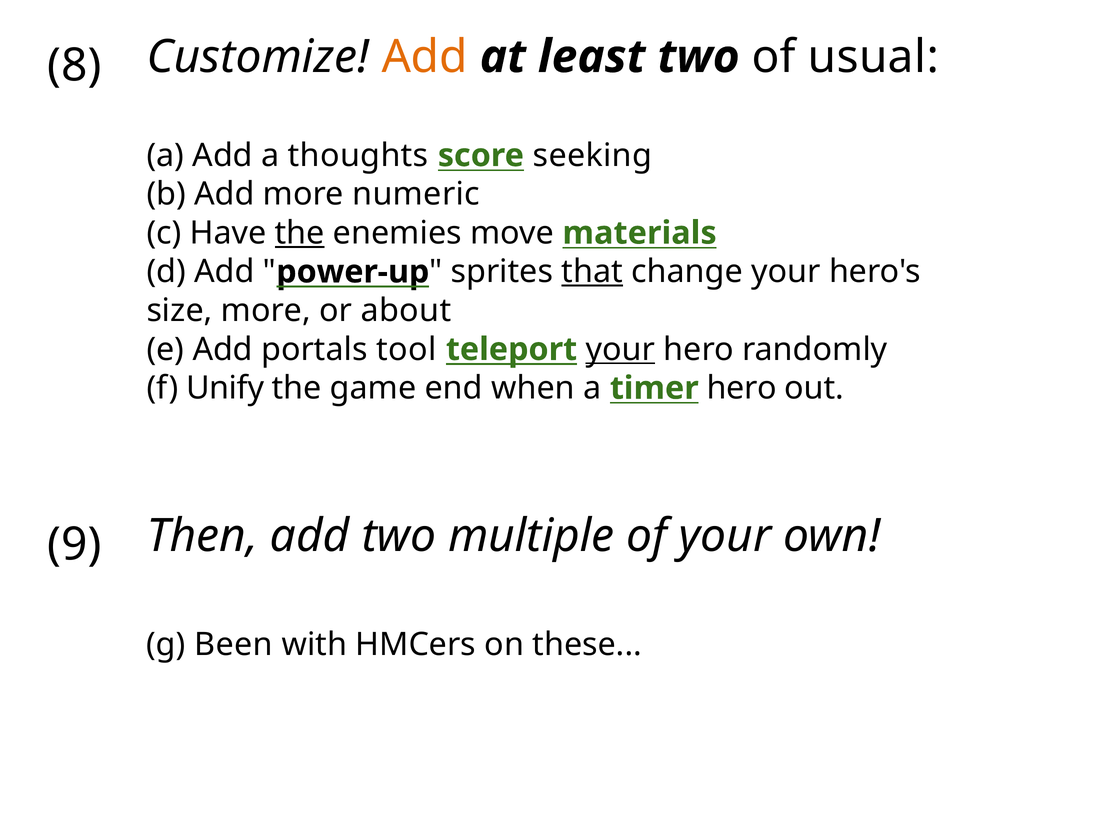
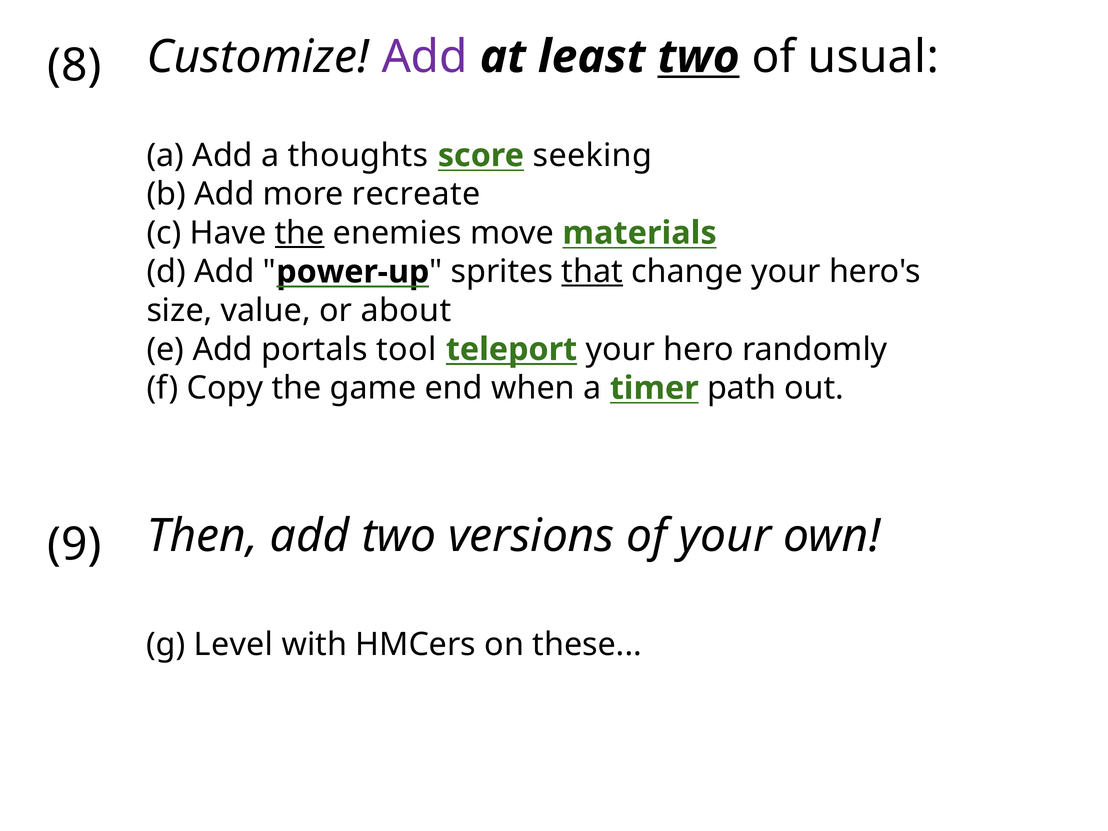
Add colour: orange -> purple (425, 57)
two underline: none -> present (699, 57)
numeric: numeric -> recreate (416, 194)
size more: more -> value (266, 311)
your underline: present -> none (620, 349)
Unify: Unify -> Copy (225, 388)
timer hero: hero -> path (742, 388)
multiple: multiple -> versions (531, 536)
Been: Been -> Level (233, 645)
